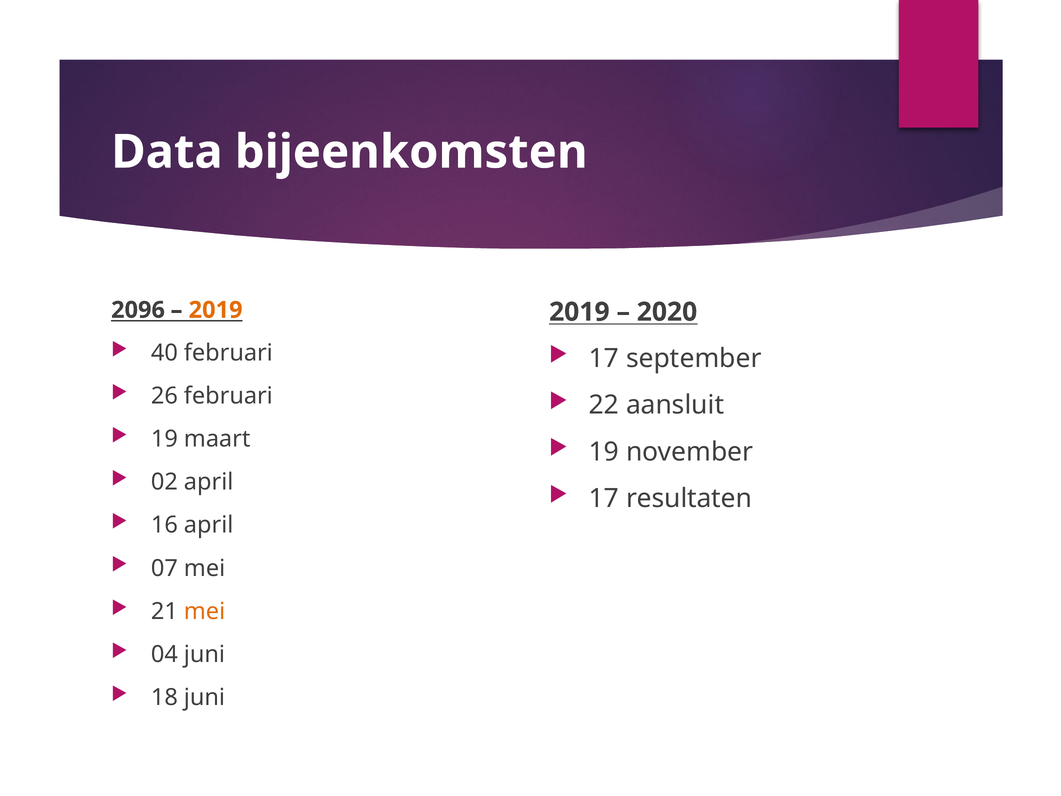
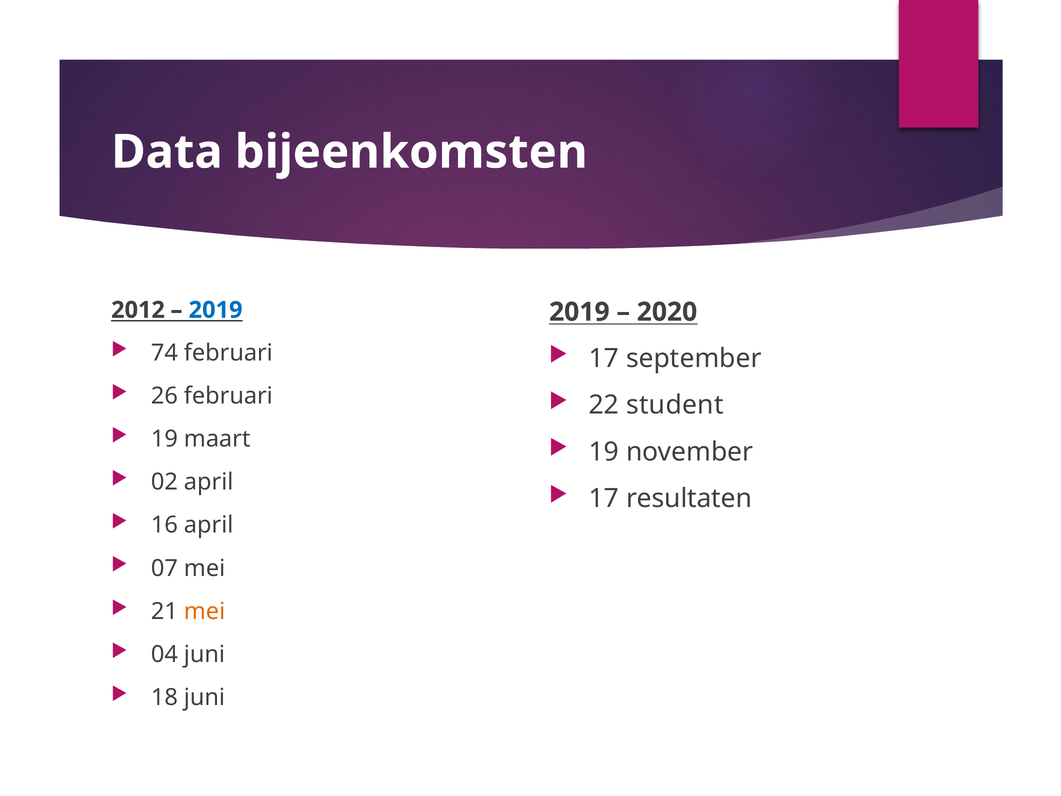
2096: 2096 -> 2012 (138, 310)
2019 colour: orange -> blue (216, 310)
40: 40 -> 74 (164, 353)
aansluit: aansluit -> student (675, 405)
